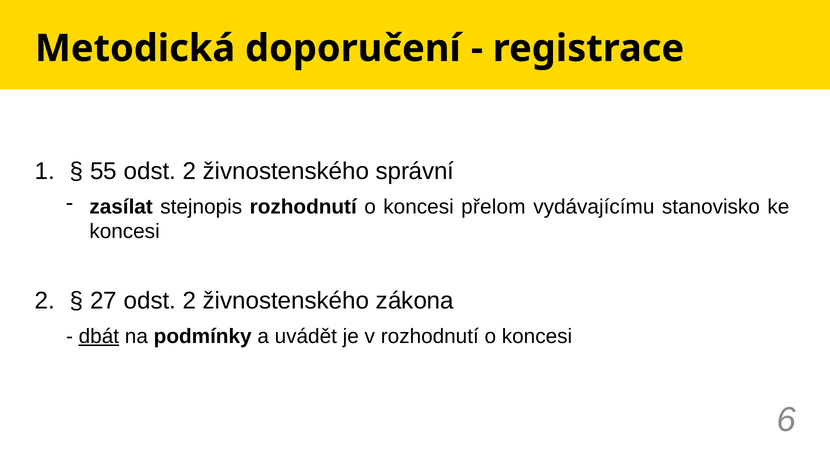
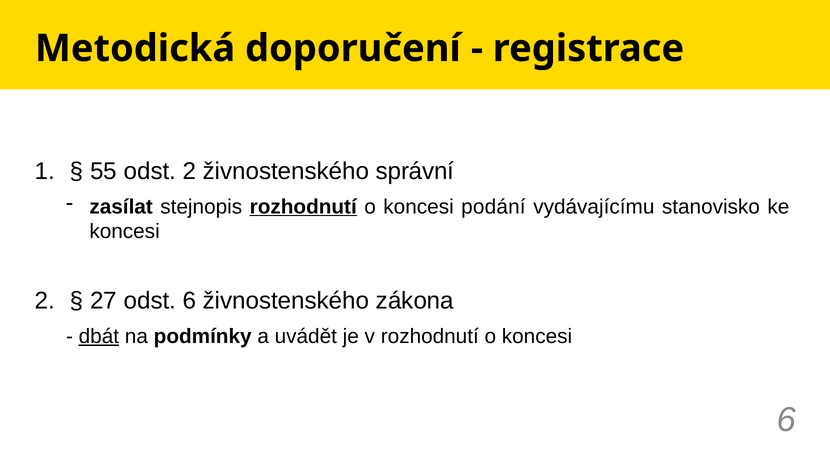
rozhodnutí underline: none -> present (303, 207)
přelom: přelom -> podání (493, 207)
27 odst 2: 2 -> 6 (189, 301)
